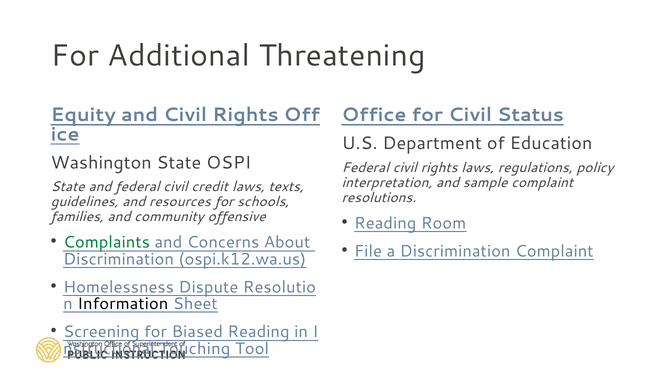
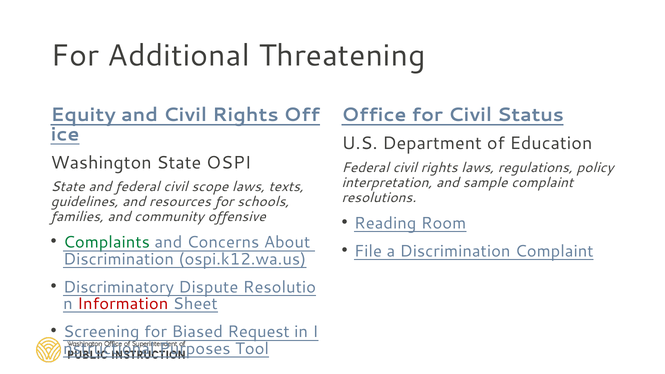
credit: credit -> scope (210, 187)
Homelessness: Homelessness -> Discriminatory (119, 287)
Information colour: black -> red (123, 304)
Biased Reading: Reading -> Request (259, 332)
Touching: Touching -> Purposes (195, 349)
